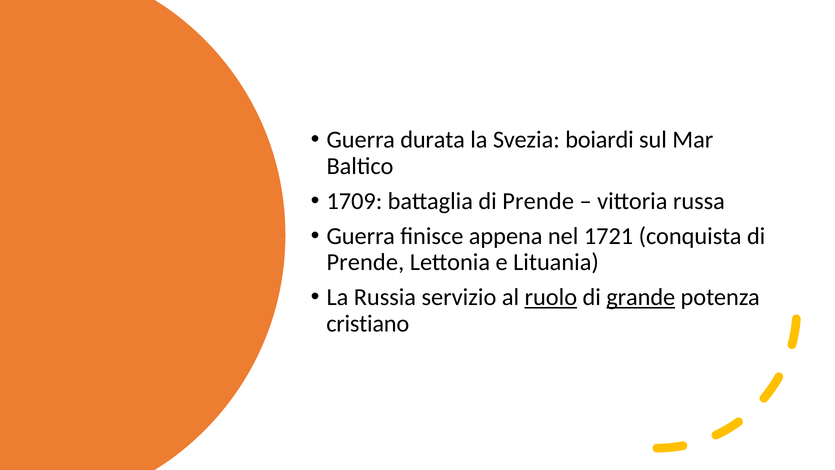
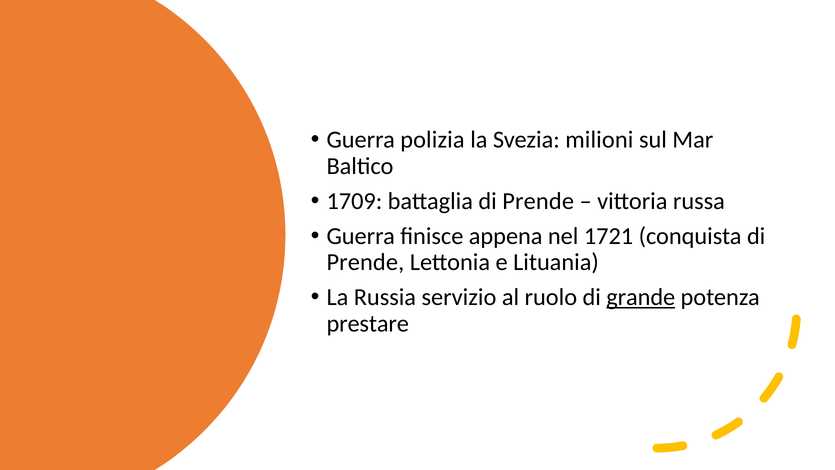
durata: durata -> polizia (432, 140)
boiardi: boiardi -> milioni (599, 140)
ruolo underline: present -> none (551, 297)
cristiano: cristiano -> prestare (368, 323)
